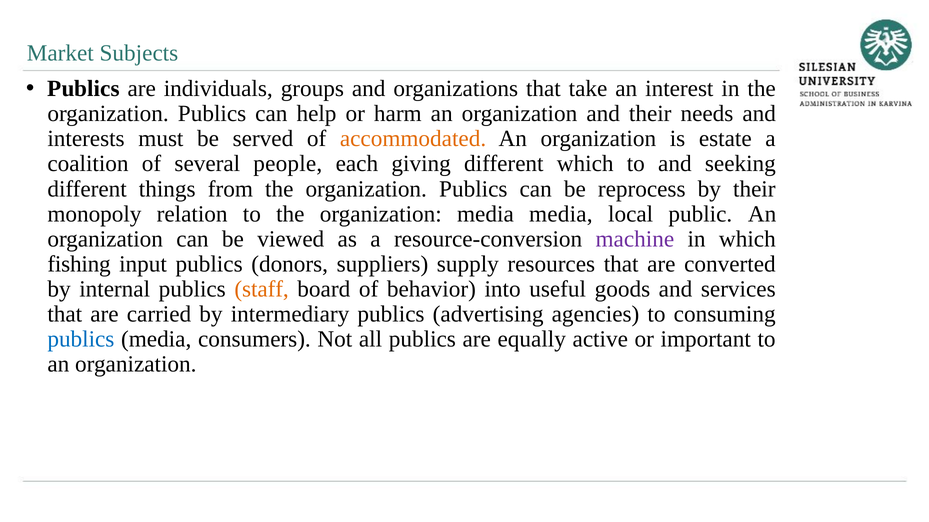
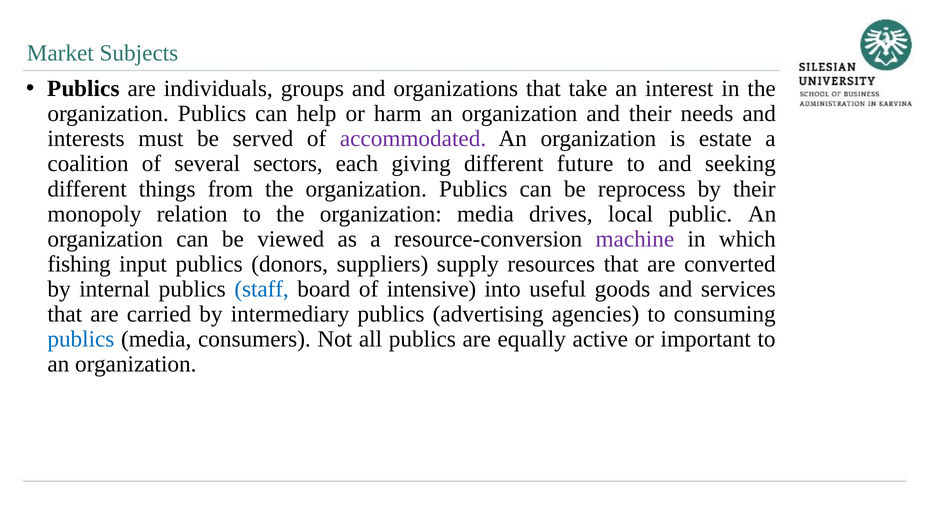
accommodated colour: orange -> purple (413, 139)
people: people -> sectors (288, 164)
different which: which -> future (585, 164)
media media: media -> drives (561, 214)
staff colour: orange -> blue (262, 289)
behavior: behavior -> intensive (432, 289)
